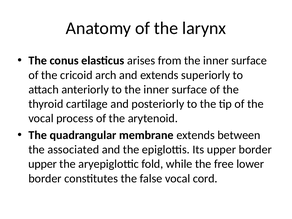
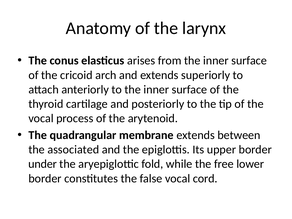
upper: upper -> under (43, 164)
